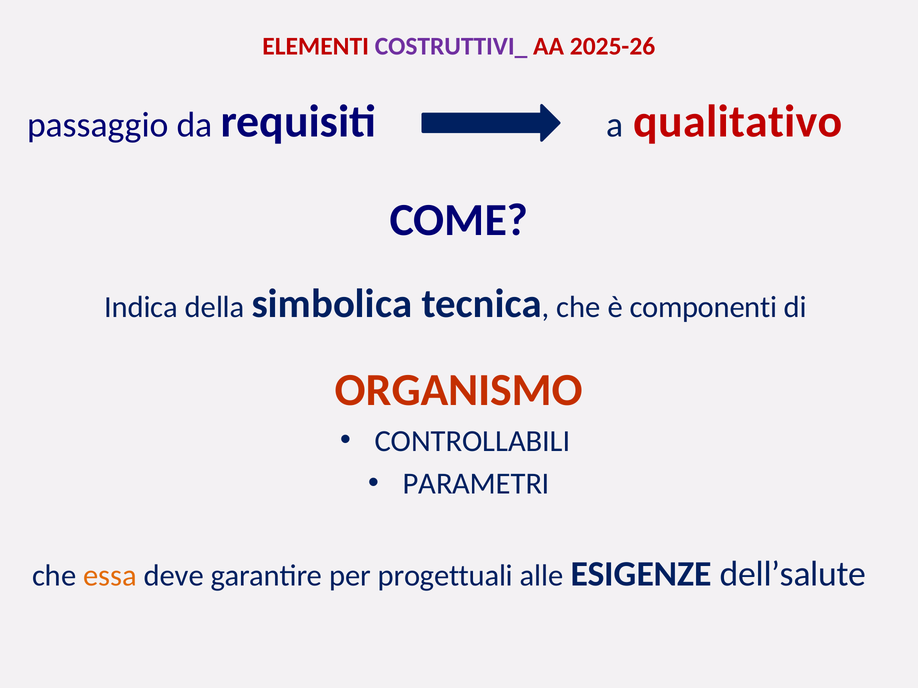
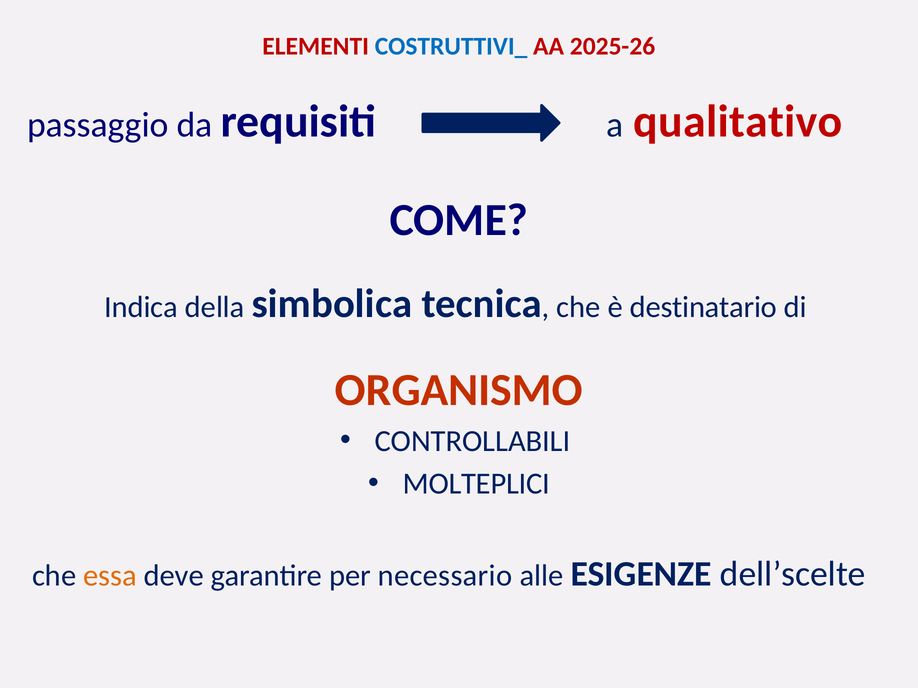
COSTRUTTIVI_ colour: purple -> blue (451, 46)
componenti: componenti -> destinatario (703, 307)
PARAMETRI: PARAMETRI -> MOLTEPLICI (476, 484)
progettuali: progettuali -> necessario (445, 576)
dell’salute: dell’salute -> dell’scelte (793, 574)
